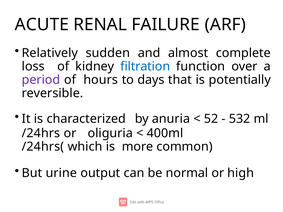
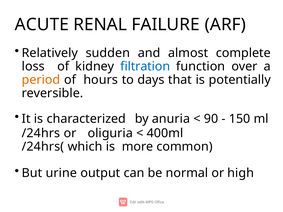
period colour: purple -> orange (41, 80)
52: 52 -> 90 (211, 119)
532: 532 -> 150 (240, 119)
